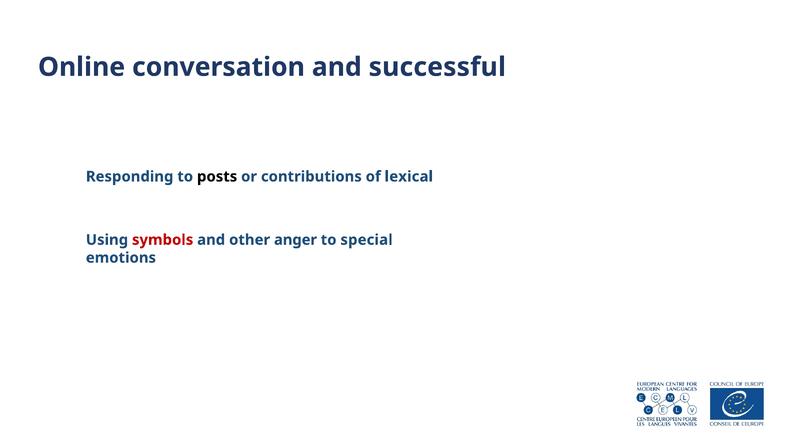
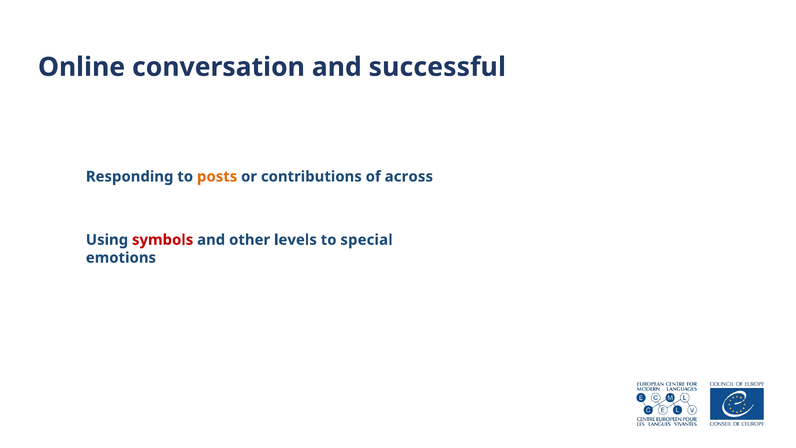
posts colour: black -> orange (217, 176)
lexical: lexical -> across (409, 176)
anger: anger -> levels (295, 240)
